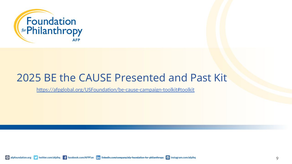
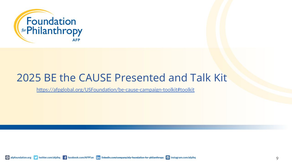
Past: Past -> Talk (201, 78)
